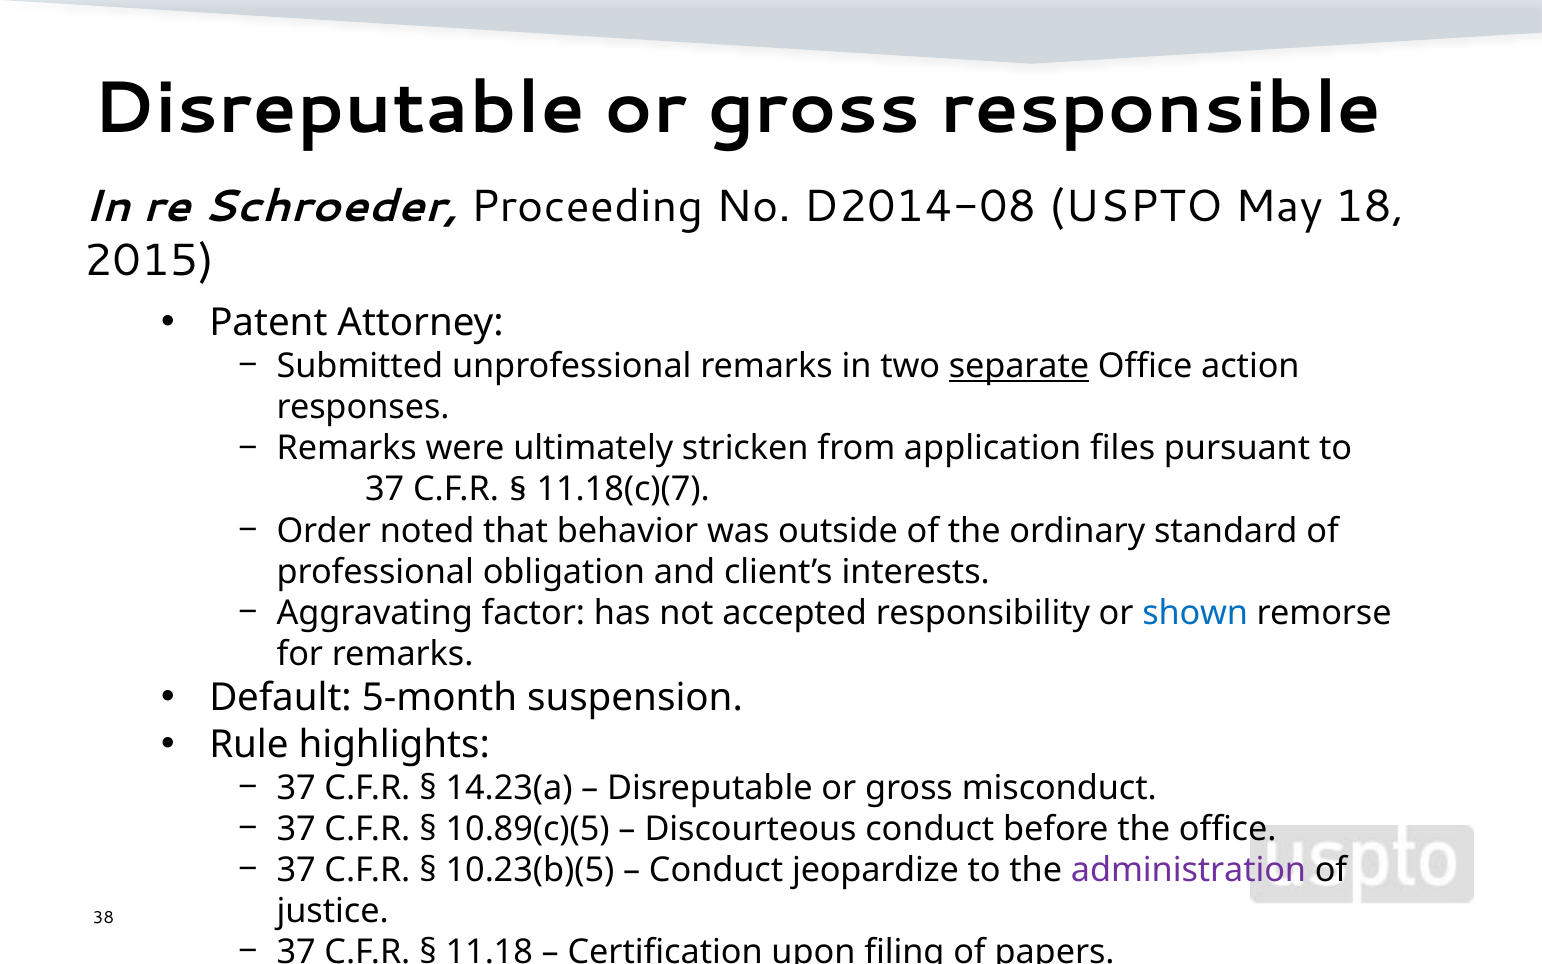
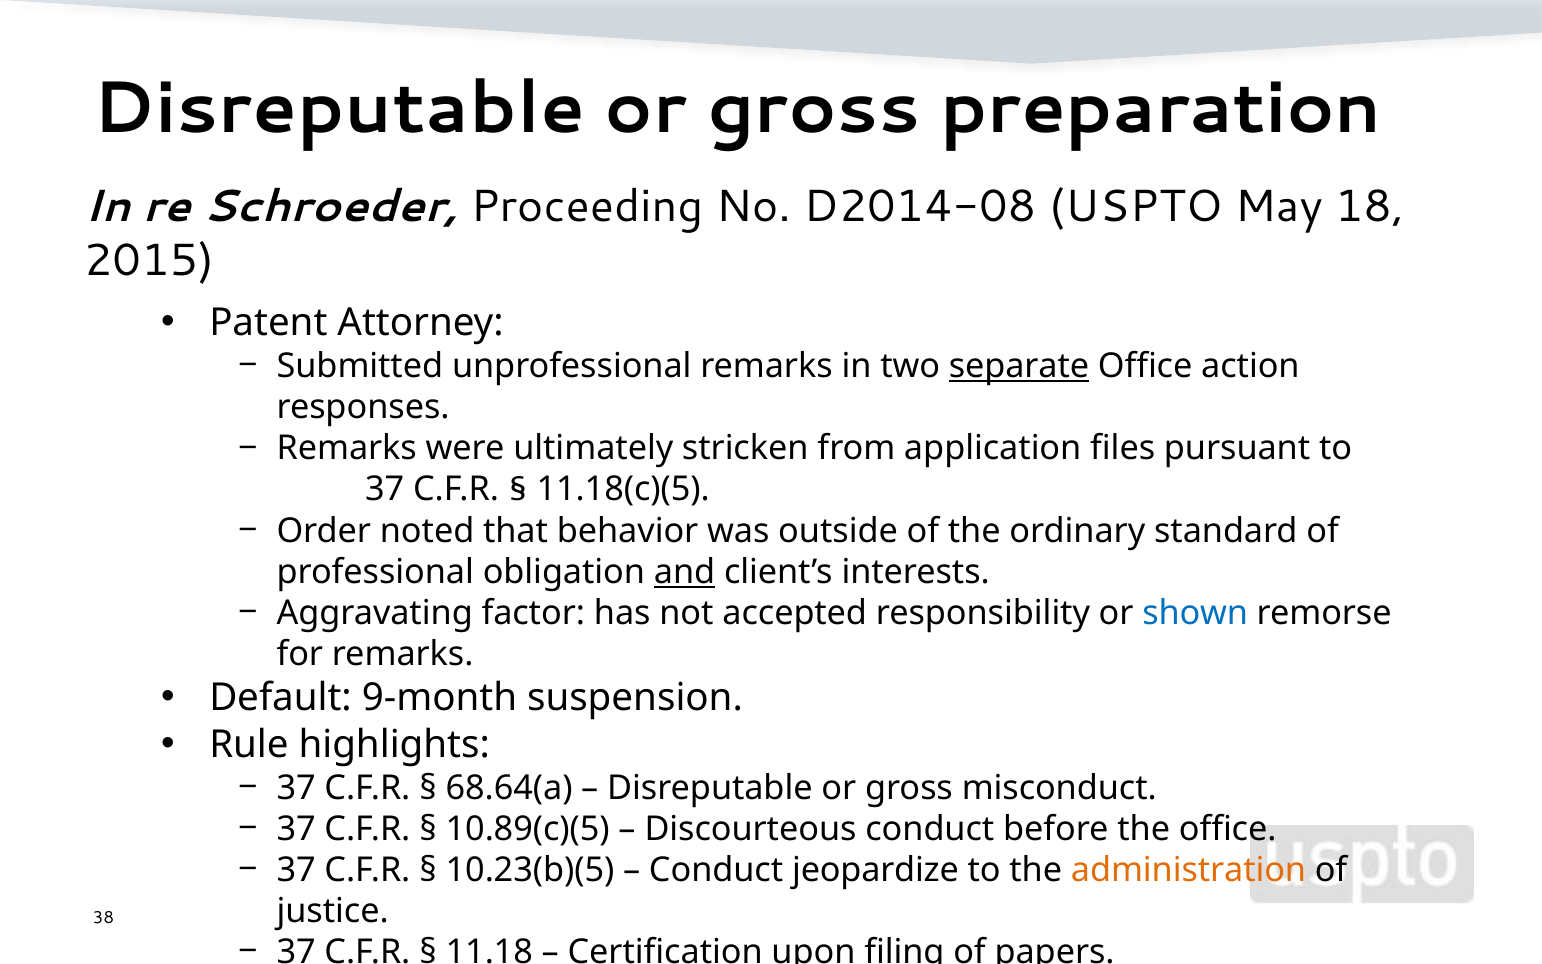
responsible: responsible -> preparation (1161, 109)
11.18(c)(7: 11.18(c)(7 -> 11.18(c)(5 (623, 490)
and underline: none -> present (685, 572)
5-month: 5-month -> 9-month (439, 698)
14.23(a: 14.23(a -> 68.64(a (509, 788)
administration colour: purple -> orange (1189, 870)
